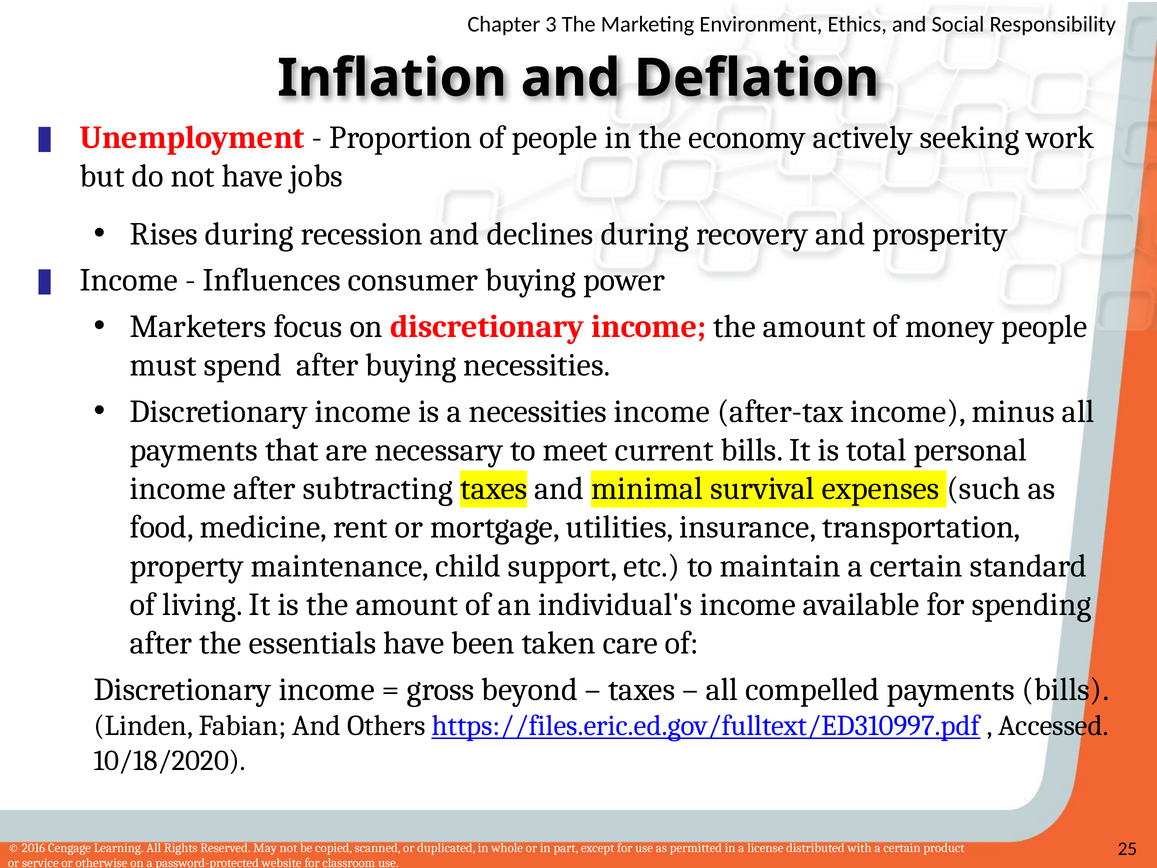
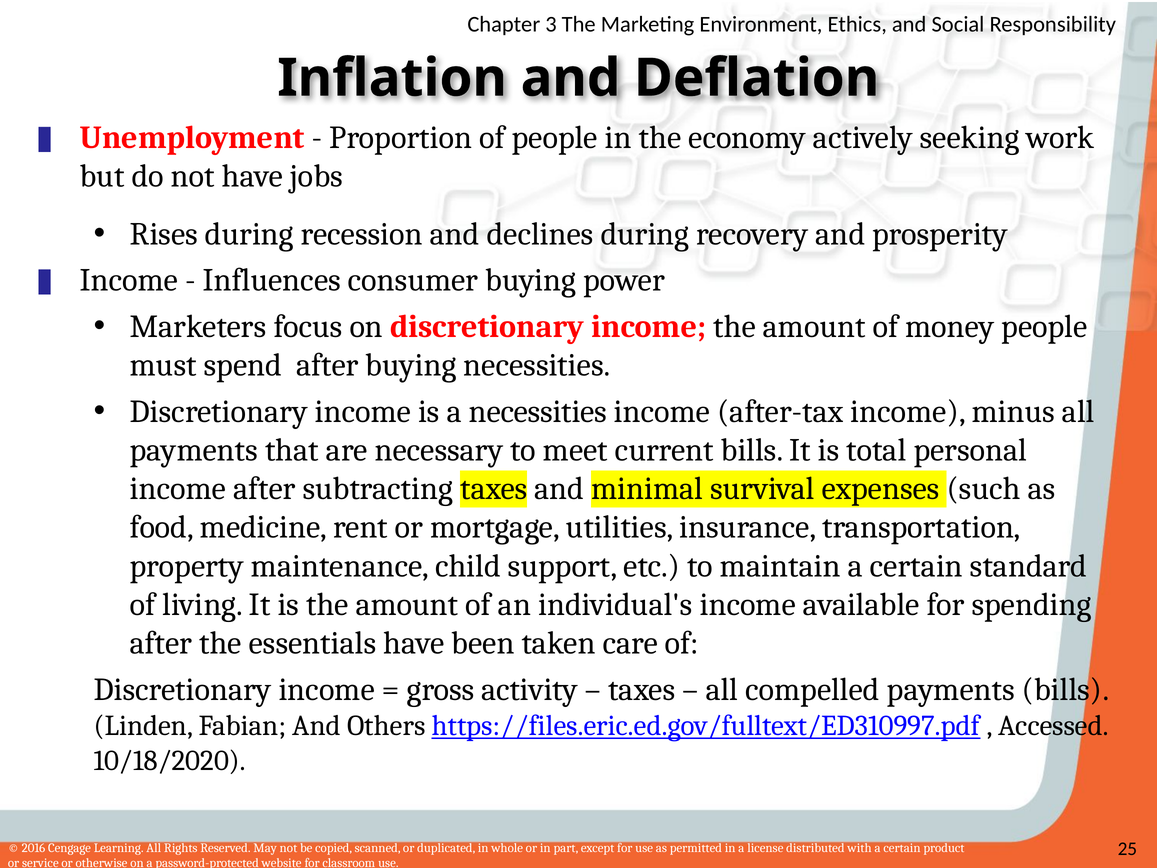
beyond: beyond -> activity (530, 689)
